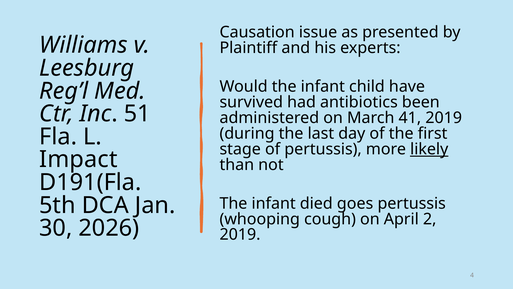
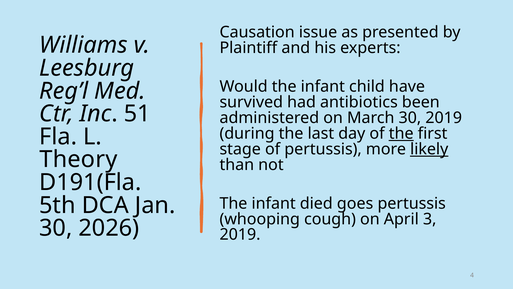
March 41: 41 -> 30 (410, 118)
the underline: none -> present (401, 133)
Impact: Impact -> Theory (78, 159)
2: 2 -> 3 (430, 219)
